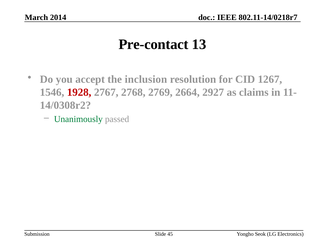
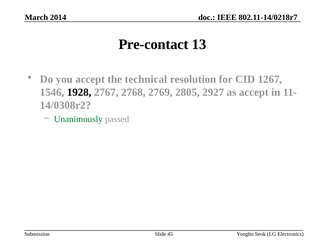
inclusion: inclusion -> technical (146, 79)
1928 colour: red -> black (79, 92)
2664: 2664 -> 2805 (187, 92)
as claims: claims -> accept (254, 92)
